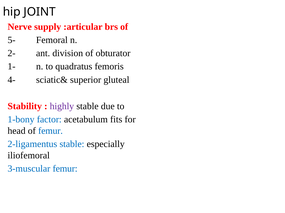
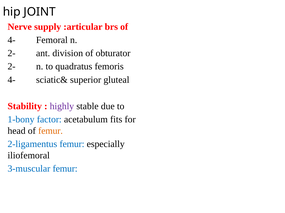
5-: 5- -> 4- (12, 40)
1-: 1- -> 2- (12, 67)
femur colour: blue -> orange (50, 131)
2-ligamentus stable: stable -> femur (72, 145)
